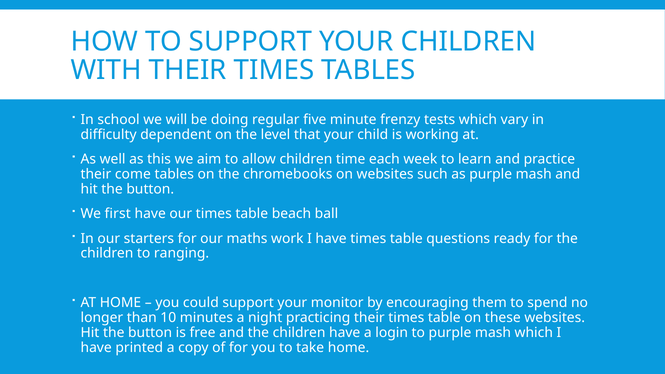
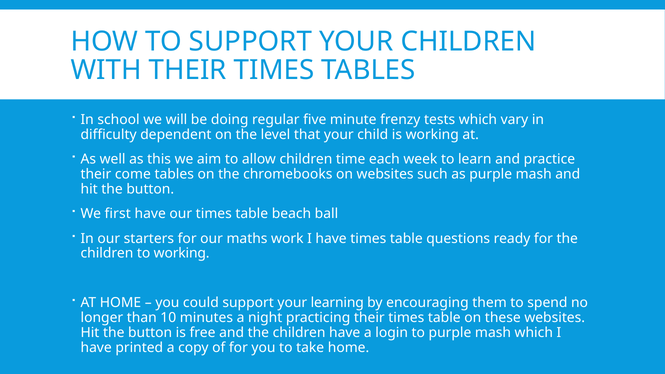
to ranging: ranging -> working (182, 253)
monitor: monitor -> learning (337, 303)
